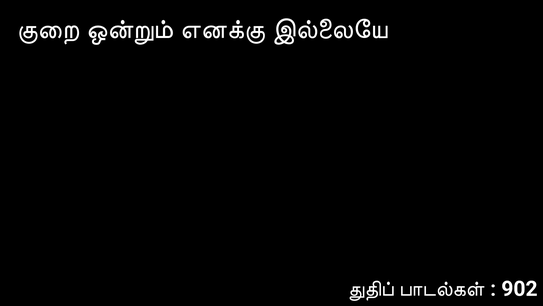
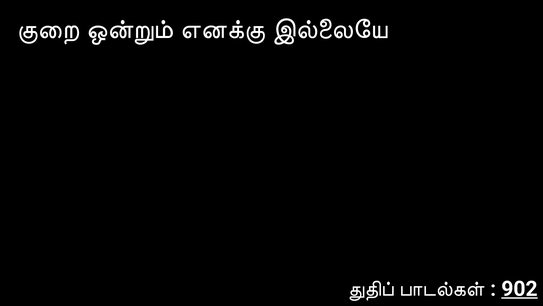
902 underline: none -> present (519, 288)
